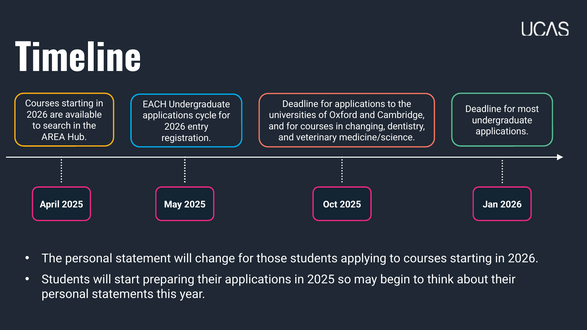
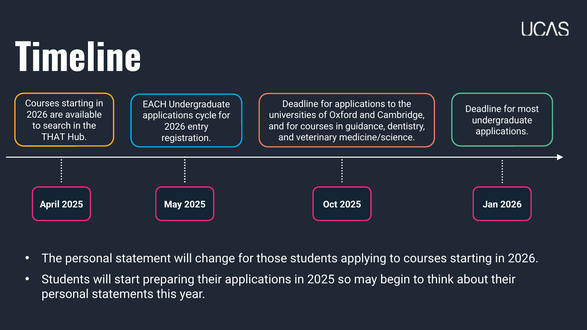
changing: changing -> guidance (365, 126)
AREA: AREA -> THAT (53, 137)
